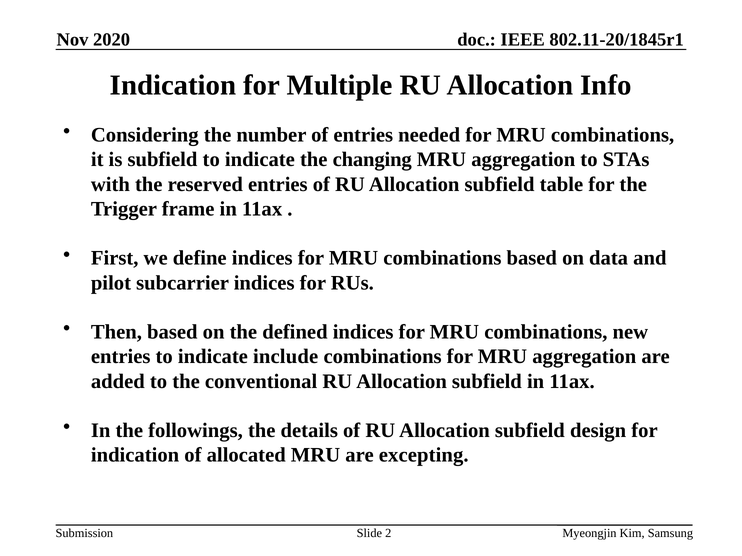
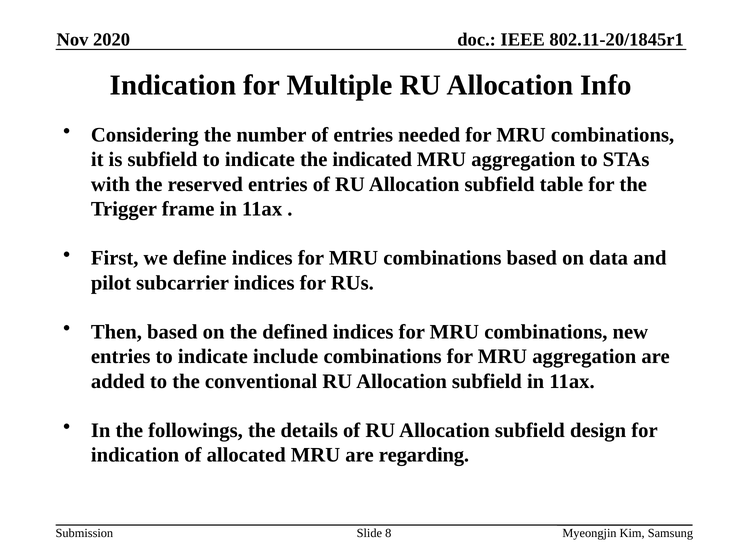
changing: changing -> indicated (372, 160)
excepting: excepting -> regarding (424, 455)
2: 2 -> 8 (388, 534)
